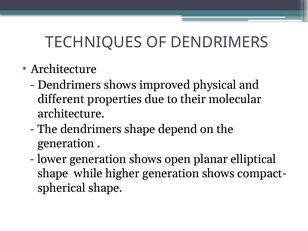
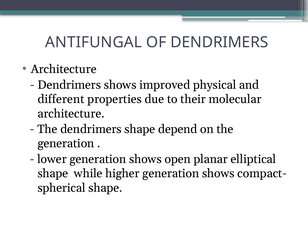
TECHNIQUES: TECHNIQUES -> ANTIFUNGAL (94, 42)
